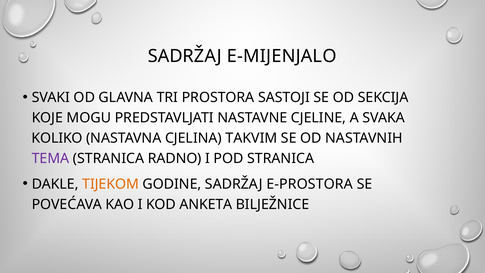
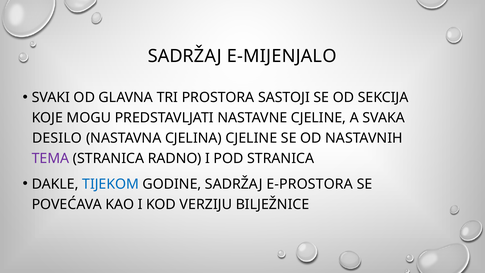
KOLIKO: KOLIKO -> DESILO (57, 138)
CJELINA TAKVIM: TAKVIM -> CJELINE (251, 138)
TIJEKOM colour: orange -> blue (111, 184)
ANKETA: ANKETA -> VERZIJU (206, 204)
